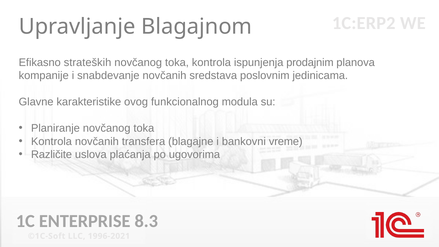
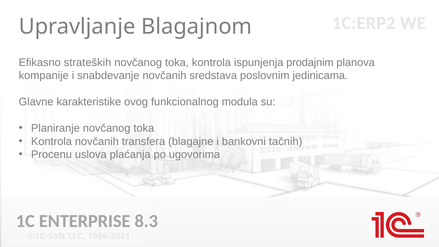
vreme: vreme -> tačnih (286, 141)
Različite: Različite -> Procenu (51, 155)
